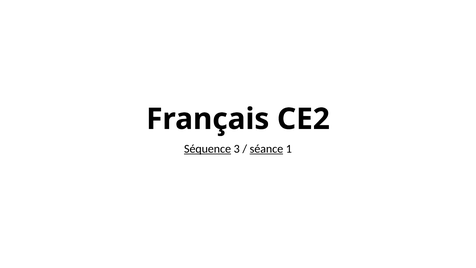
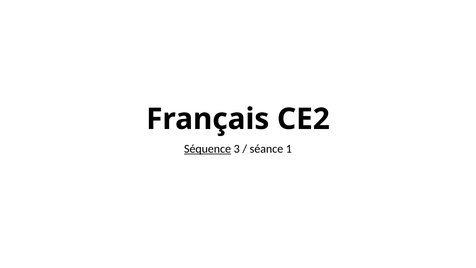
séance underline: present -> none (266, 149)
